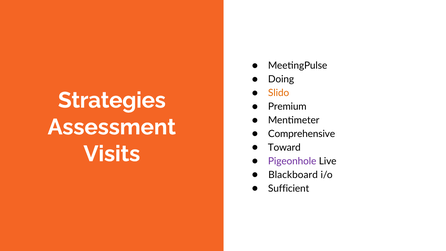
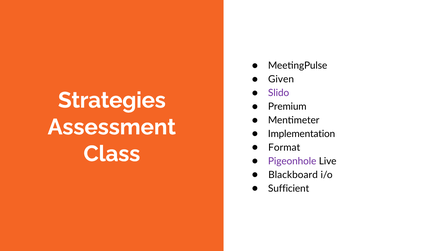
Doing: Doing -> Given (281, 79)
Slido colour: orange -> purple (279, 93)
Comprehensive: Comprehensive -> Implementation (302, 134)
Toward: Toward -> Format (284, 147)
Visits: Visits -> Class (112, 154)
